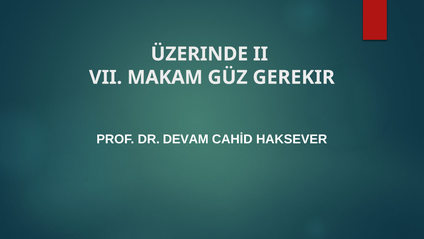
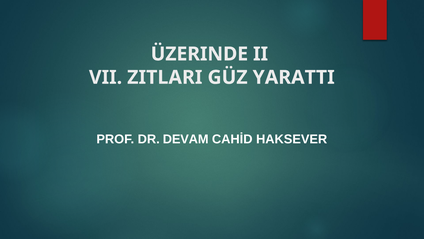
MAKAM: MAKAM -> ZITLARI (165, 77)
GEREKIR: GEREKIR -> YARATTI (294, 77)
